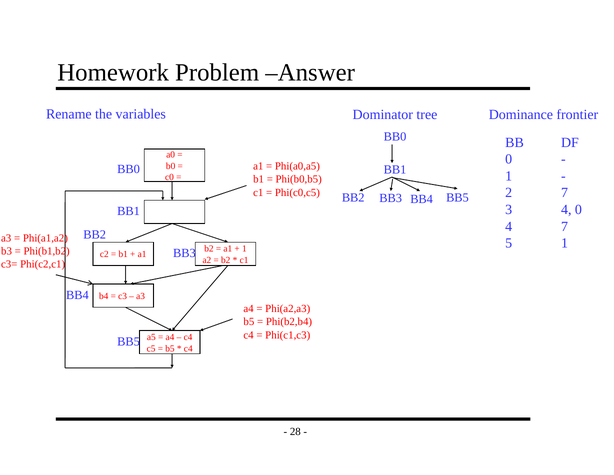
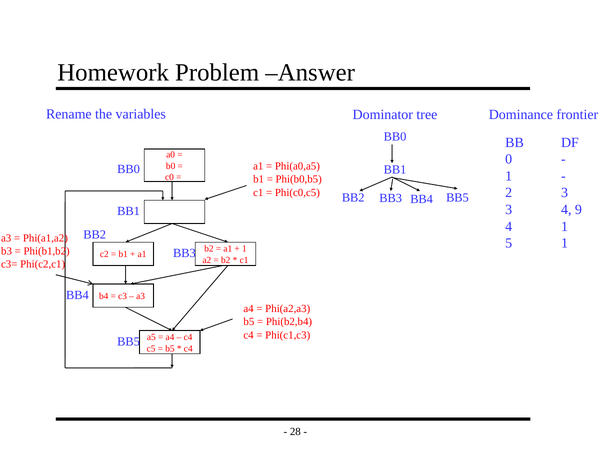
2 7: 7 -> 3 (565, 193)
4 0: 0 -> 9 (578, 209)
4 7: 7 -> 1 (565, 226)
